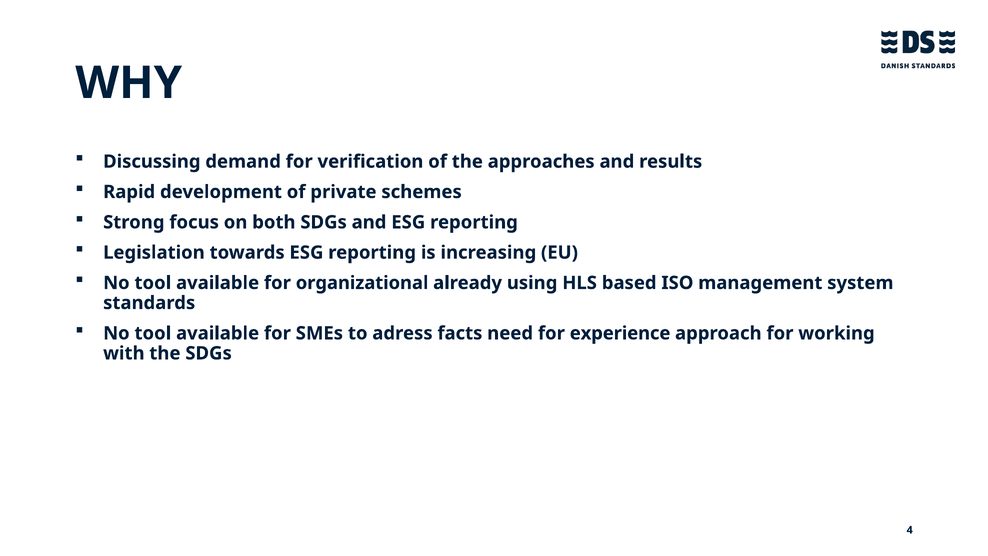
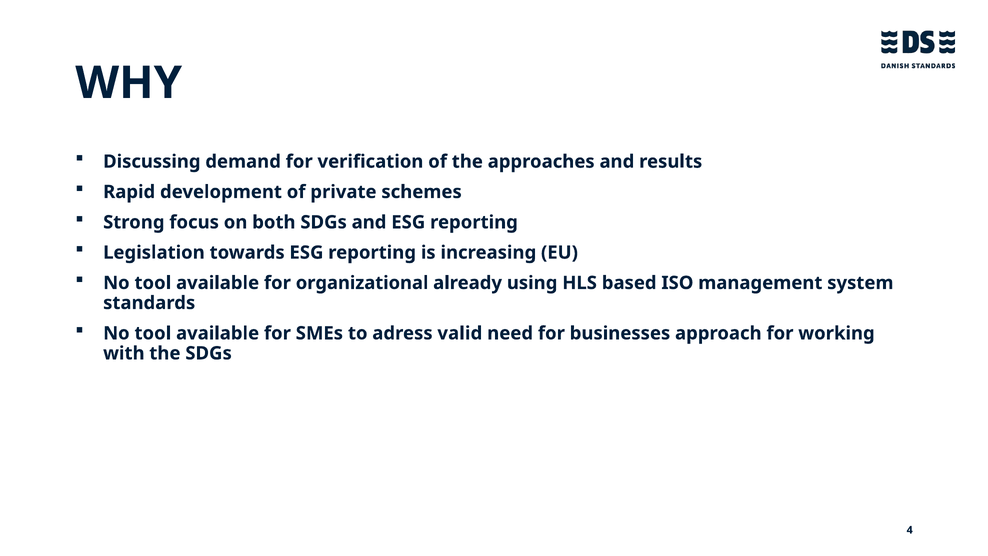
facts: facts -> valid (460, 333)
experience: experience -> businesses (620, 333)
